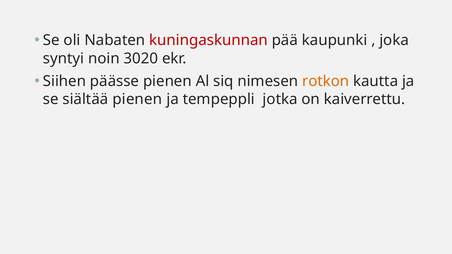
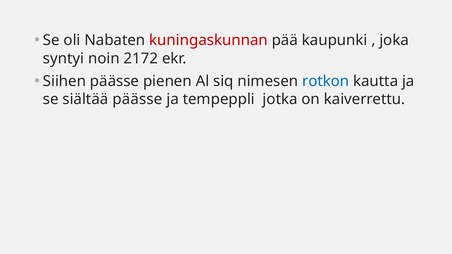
3020: 3020 -> 2172 (141, 58)
rotkon colour: orange -> blue (326, 81)
siältää pienen: pienen -> päässe (137, 99)
